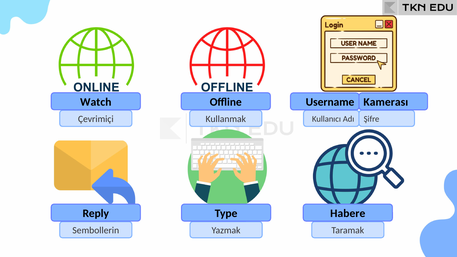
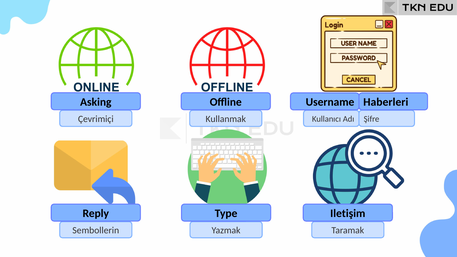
Watch: Watch -> Asking (96, 102)
Kamerası: Kamerası -> Haberleri (386, 102)
Habere: Habere -> Iletişim (348, 213)
